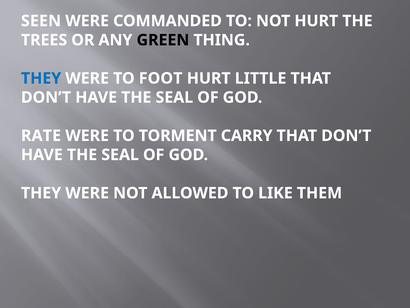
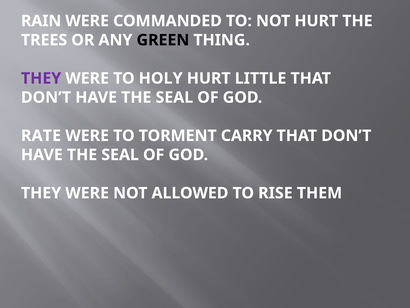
SEEN: SEEN -> RAIN (41, 21)
THEY colour: blue -> purple (41, 78)
FOOT: FOOT -> HOLY (161, 78)
LIKE: LIKE -> RISE (275, 193)
